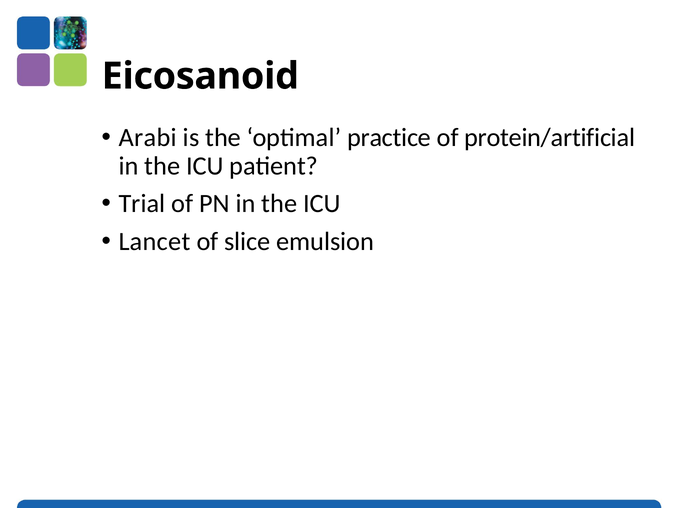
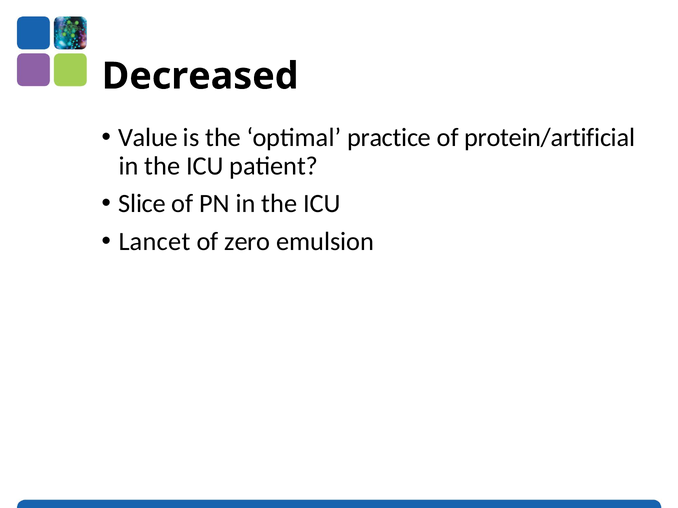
Eicosanoid: Eicosanoid -> Decreased (200, 76)
Arabi: Arabi -> Value (148, 138)
Trial: Trial -> Slice (142, 204)
slice: slice -> zero (247, 242)
